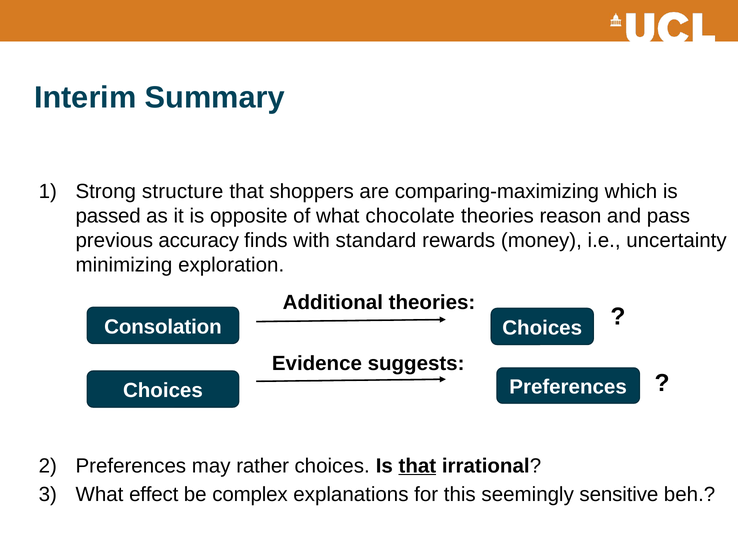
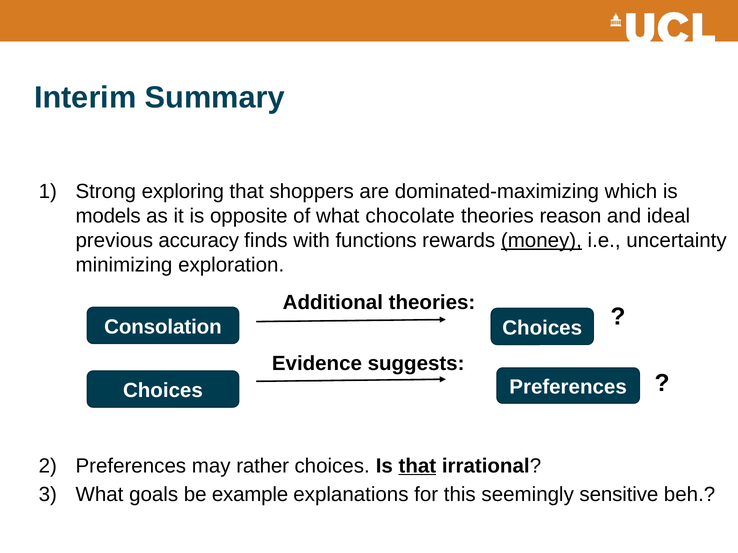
structure: structure -> exploring (183, 191)
comparing-maximizing: comparing-maximizing -> dominated-maximizing (497, 191)
passed: passed -> models (108, 216)
pass: pass -> ideal (668, 216)
standard: standard -> functions (376, 241)
money underline: none -> present (541, 241)
effect: effect -> goals (154, 495)
complex: complex -> example (250, 495)
